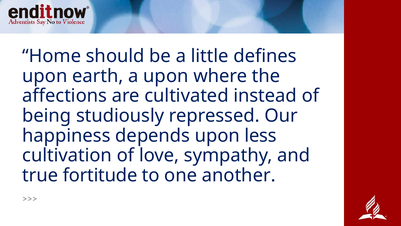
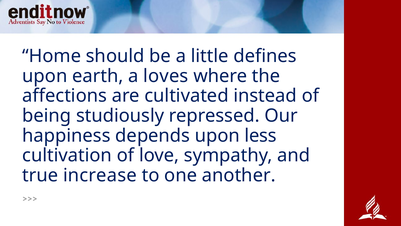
a upon: upon -> loves (166, 76)
fortitude: fortitude -> increase (100, 175)
